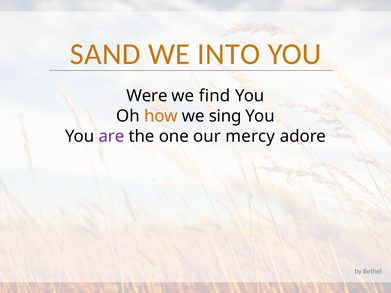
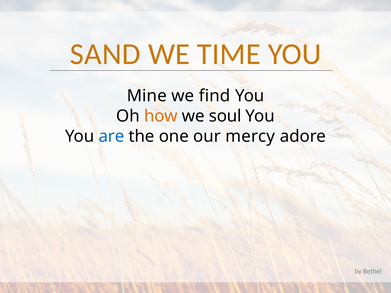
INTO: INTO -> TIME (229, 54)
Were: Were -> Mine (147, 96)
sing: sing -> soul (225, 116)
are colour: purple -> blue (111, 136)
